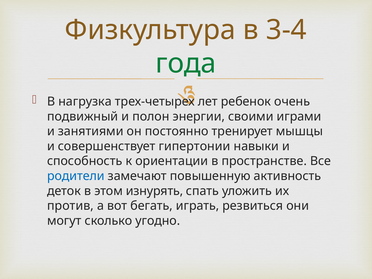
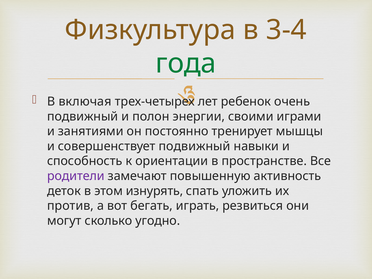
нагрузка: нагрузка -> включая (85, 102)
совершенствует гипертонии: гипертонии -> подвижный (194, 146)
родители colour: blue -> purple (76, 176)
